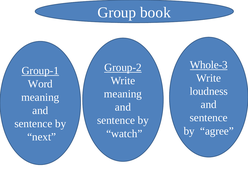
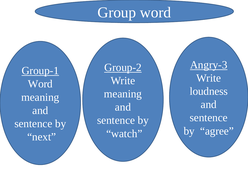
Group book: book -> word (156, 12)
Whole-3: Whole-3 -> Angry-3 (209, 65)
